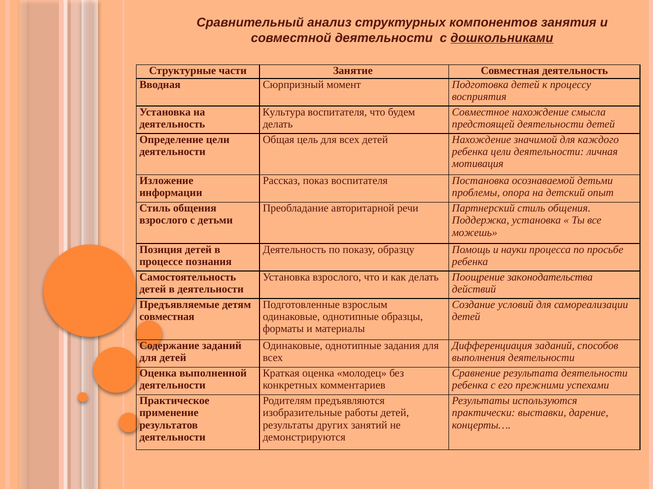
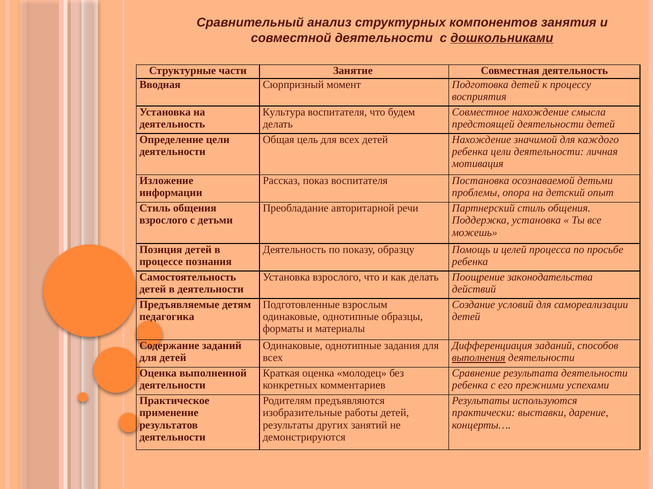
науки: науки -> целей (514, 250)
совместная: совместная -> педагогика (167, 317)
выполнения underline: none -> present (479, 358)
